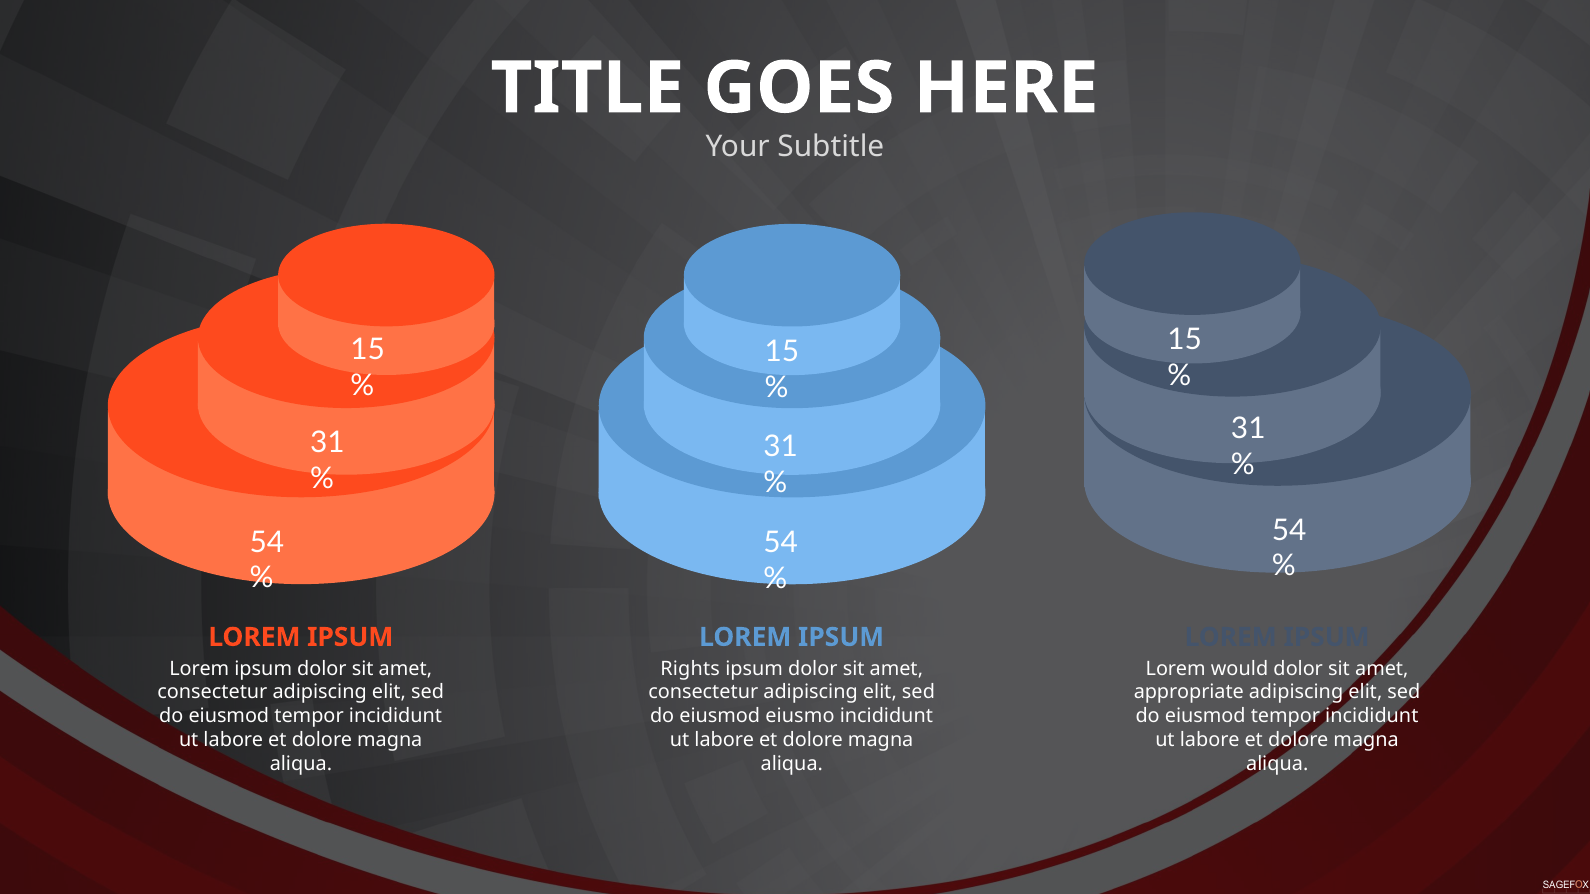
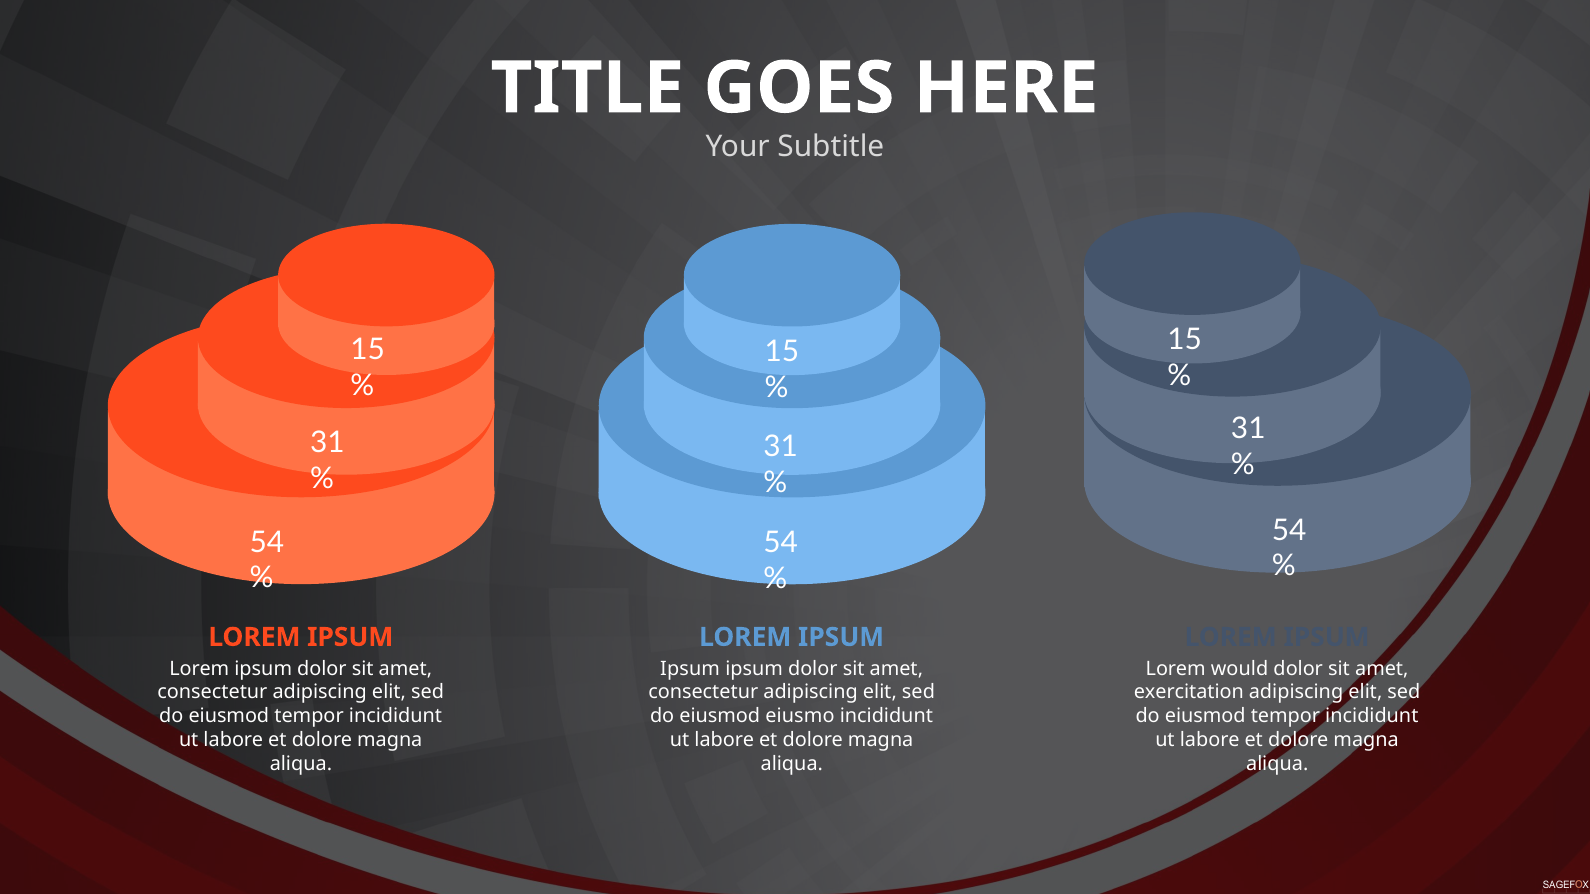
Rights: Rights -> Ipsum (690, 669)
appropriate: appropriate -> exercitation (1189, 693)
